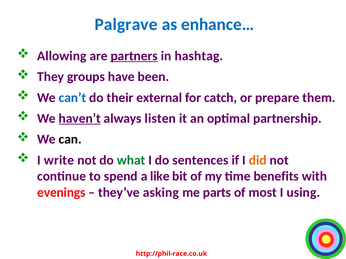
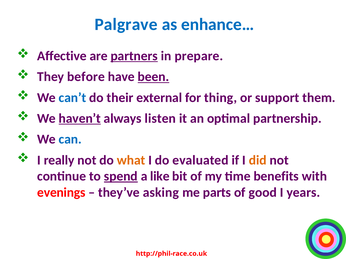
Allowing: Allowing -> Affective (62, 56)
hashtag: hashtag -> prepare (199, 56)
groups: groups -> before (86, 77)
been underline: none -> present (153, 77)
catch: catch -> thing (221, 98)
prepare: prepare -> support (277, 98)
can colour: black -> blue (70, 140)
write: write -> really (59, 160)
what colour: green -> orange (131, 160)
sentences: sentences -> evaluated (200, 160)
spend underline: none -> present (121, 177)
most: most -> good (263, 193)
using: using -> years (303, 193)
